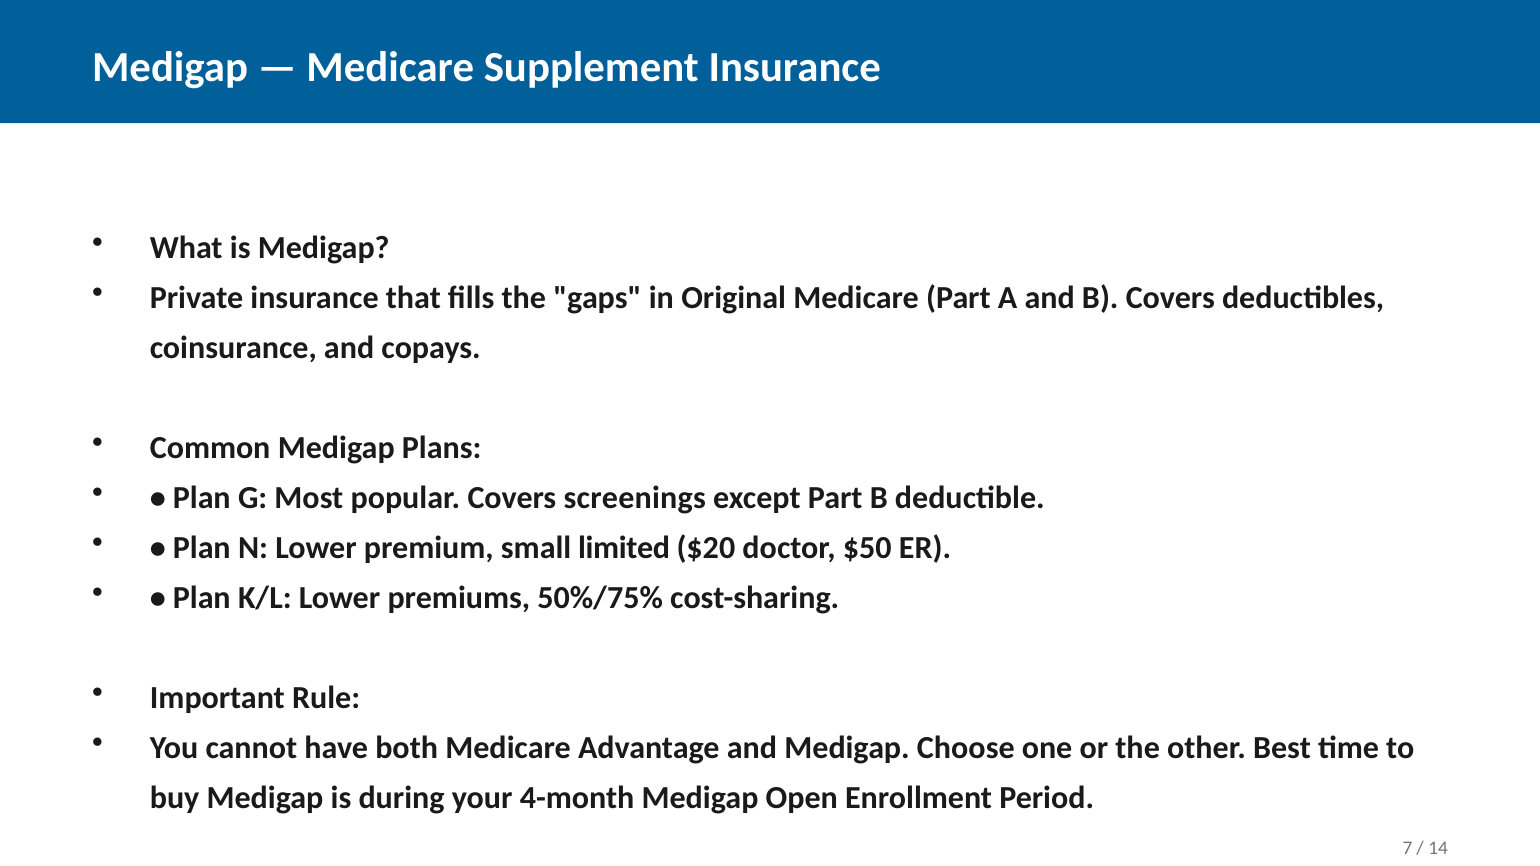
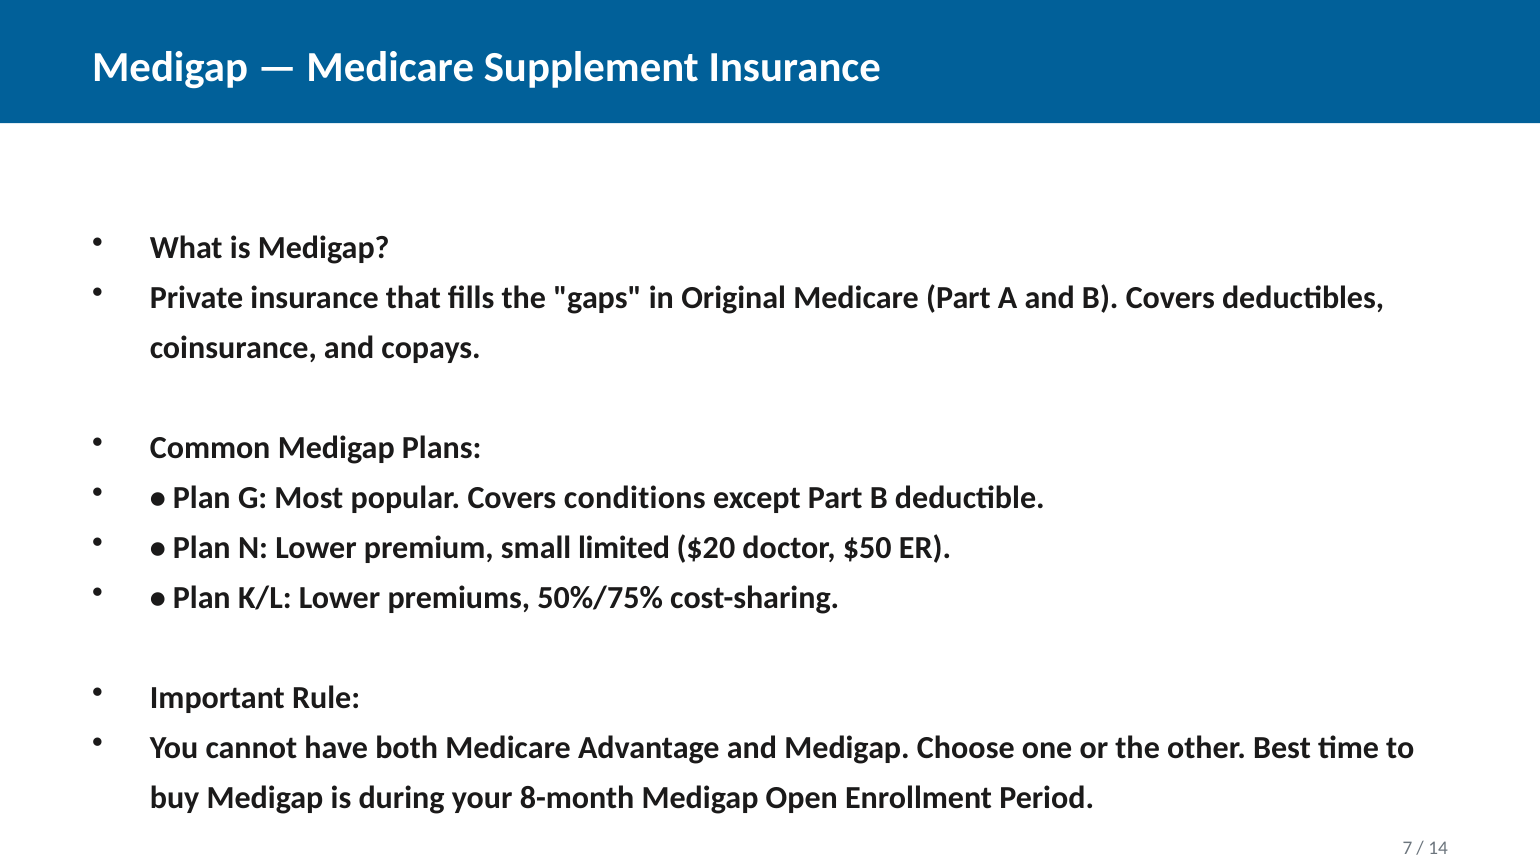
screenings: screenings -> conditions (635, 499)
4-month: 4-month -> 8-month (577, 799)
